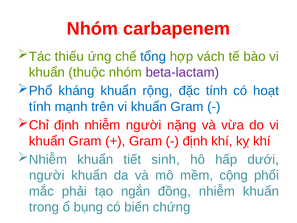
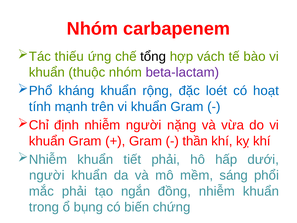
tổng colour: blue -> black (153, 56)
đặc tính: tính -> loét (217, 91)
định: định -> thần (195, 141)
tiết sinh: sinh -> phải (166, 159)
cộng: cộng -> sáng (234, 175)
